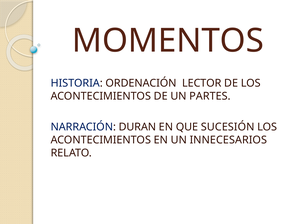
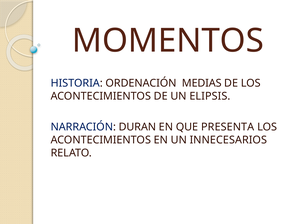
LECTOR: LECTOR -> MEDIAS (202, 83)
PARTES: PARTES -> ELIPSIS (210, 96)
SUCESIÓN: SUCESIÓN -> PRESENTA (228, 127)
